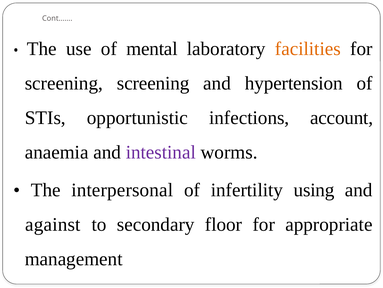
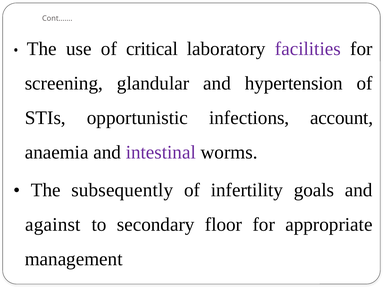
mental: mental -> critical (152, 49)
facilities colour: orange -> purple (308, 49)
screening screening: screening -> glandular (153, 83)
interpersonal: interpersonal -> subsequently (122, 190)
using: using -> goals (314, 190)
